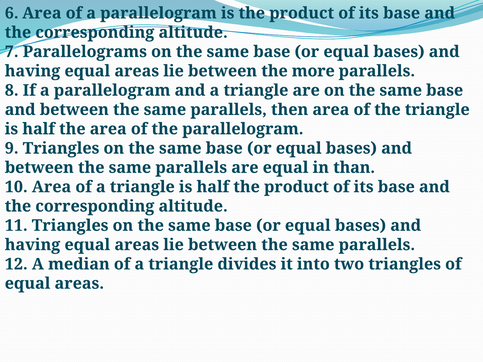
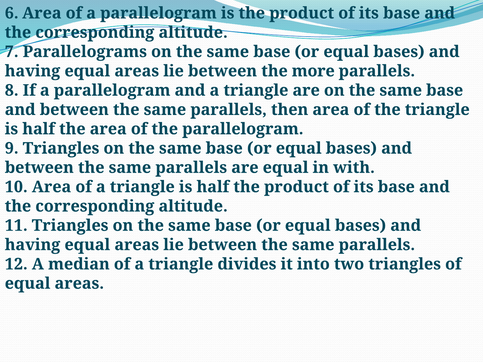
than: than -> with (354, 168)
